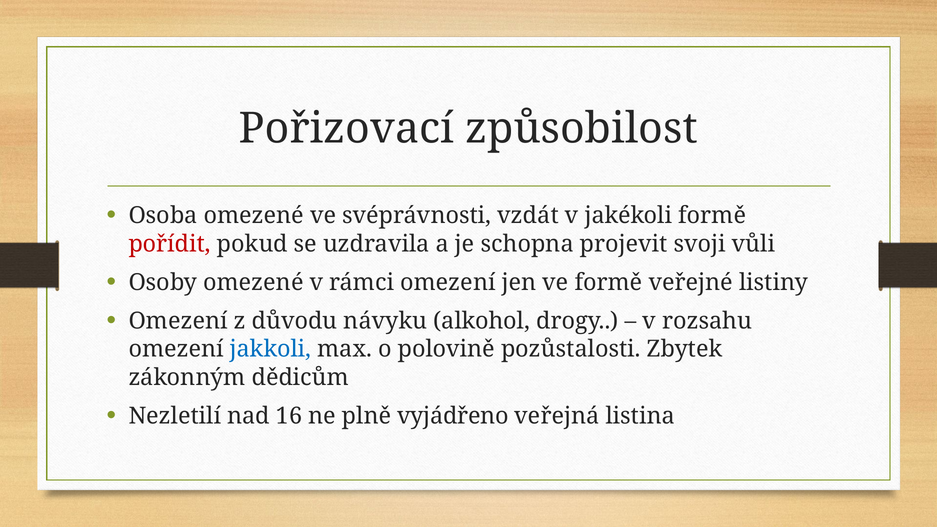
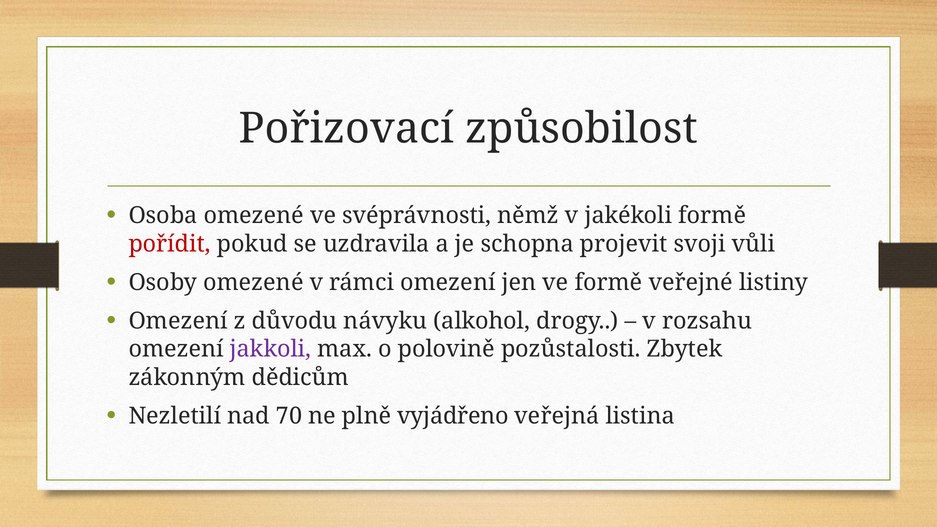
vzdát: vzdát -> němž (528, 216)
jakkoli colour: blue -> purple (271, 349)
16: 16 -> 70 (289, 416)
